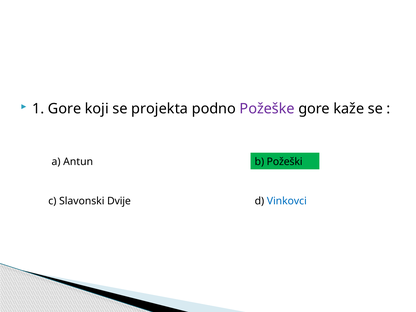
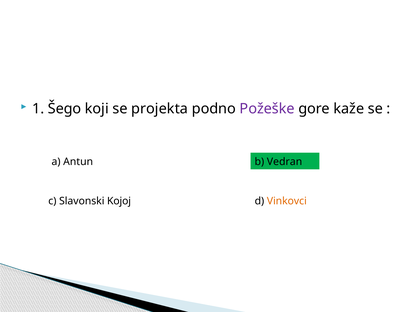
1 Gore: Gore -> Šego (65, 109)
Požeški: Požeški -> Vedran (285, 162)
Dvije: Dvije -> Kojoj (119, 201)
Vinkovci colour: blue -> orange (287, 201)
